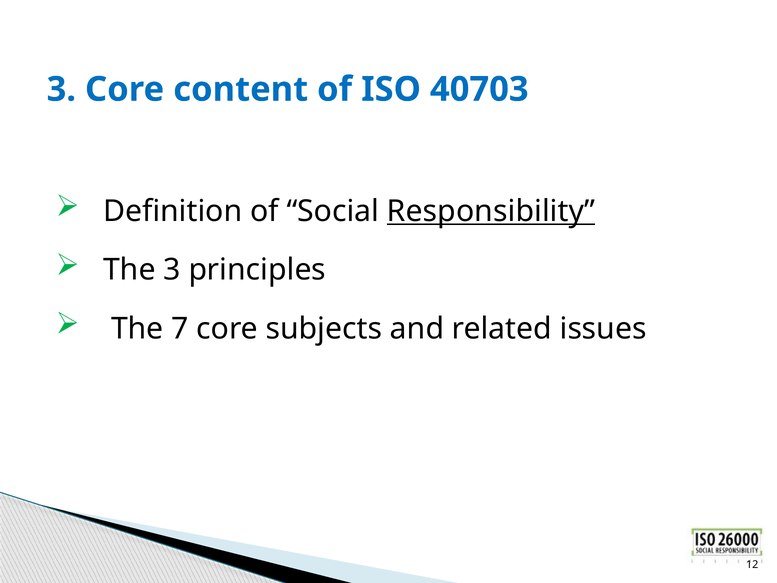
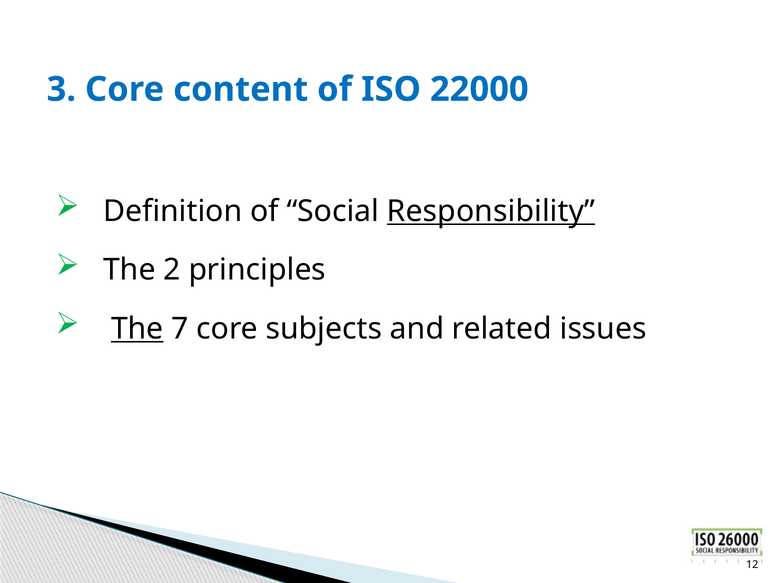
40703: 40703 -> 22000 (479, 89)
The 3: 3 -> 2 (172, 270)
The underline: none -> present (137, 329)
